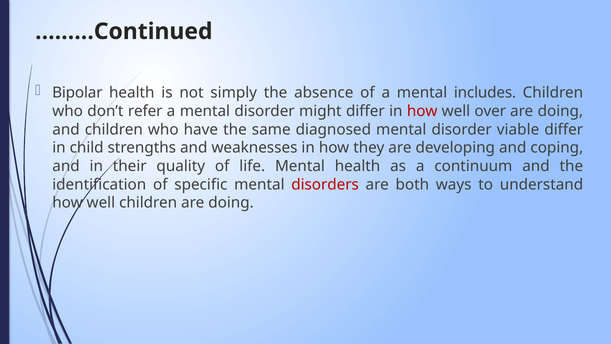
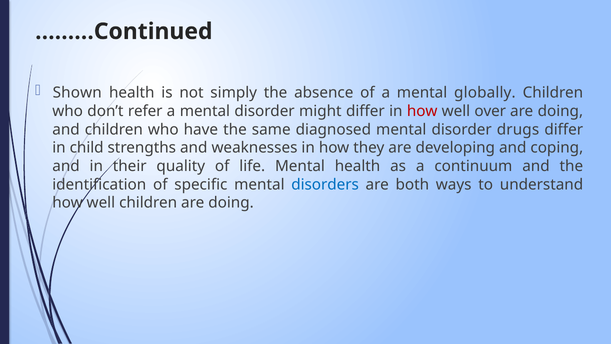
Bipolar: Bipolar -> Shown (77, 93)
includes: includes -> globally (485, 93)
viable: viable -> drugs (518, 129)
disorders colour: red -> blue (325, 184)
